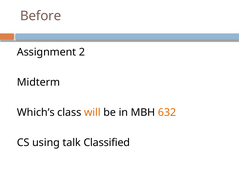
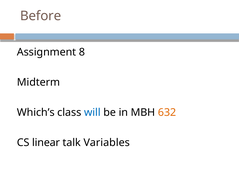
2: 2 -> 8 (82, 52)
will colour: orange -> blue (92, 113)
using: using -> linear (46, 143)
Classified: Classified -> Variables (107, 143)
